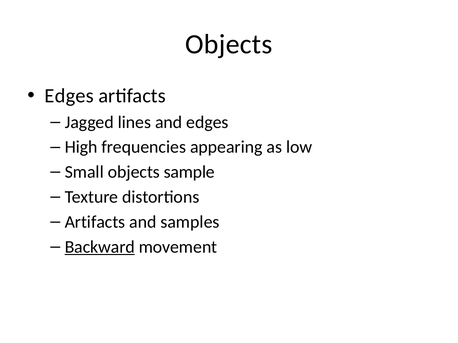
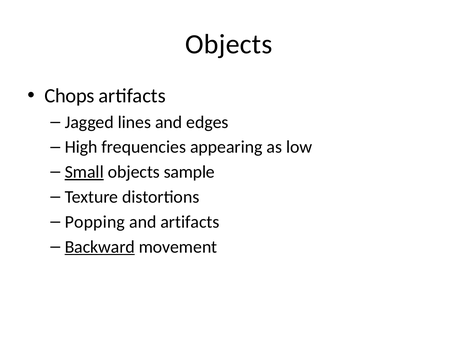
Edges: Edges -> Chops (69, 96)
Small underline: none -> present (84, 172)
Artifacts: Artifacts -> Popping (95, 222)
and samples: samples -> artifacts (190, 222)
